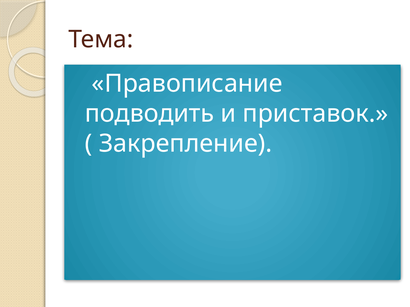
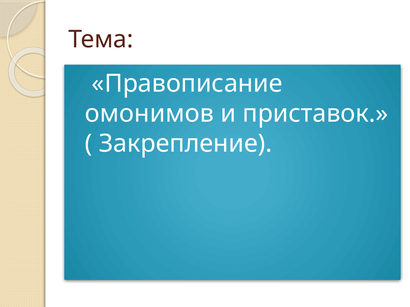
подводить: подводить -> омонимов (149, 114)
